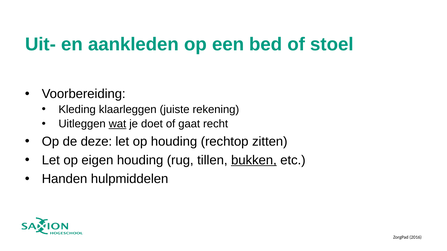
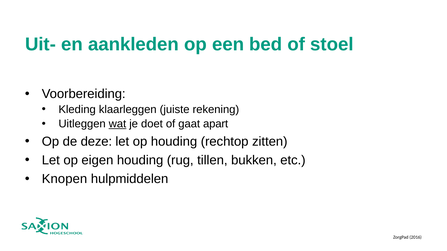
recht: recht -> apart (216, 124)
bukken underline: present -> none (254, 160)
Handen: Handen -> Knopen (64, 179)
